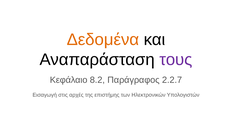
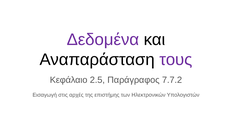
Δεδομένα colour: orange -> purple (103, 40)
8.2: 8.2 -> 2.5 (97, 80)
2.2.7: 2.2.7 -> 7.7.2 (172, 80)
